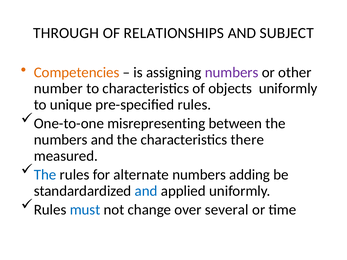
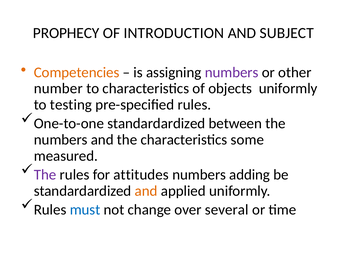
THROUGH: THROUGH -> PROPHECY (66, 33)
RELATIONSHIPS: RELATIONSHIPS -> INTRODUCTION (174, 33)
unique: unique -> testing (71, 105)
One-to-one misrepresenting: misrepresenting -> standardardized (156, 124)
there: there -> some (247, 140)
The colour: blue -> purple (45, 175)
alternate: alternate -> attitudes (141, 175)
and colour: blue -> orange (146, 191)
